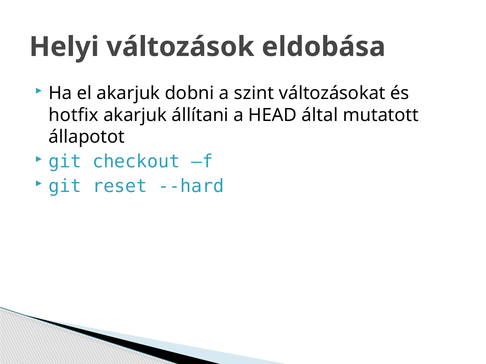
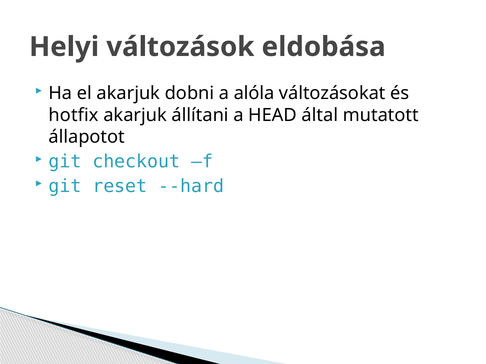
szint: szint -> alóla (254, 93)
